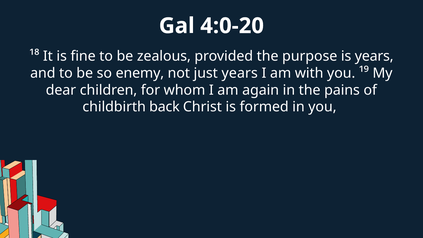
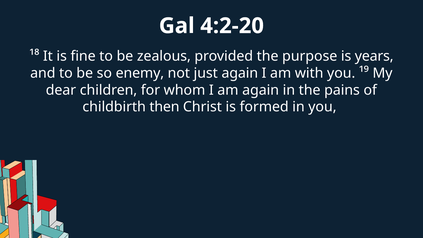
4:0-20: 4:0-20 -> 4:2-20 (232, 26)
just years: years -> again (240, 73)
back: back -> then (164, 107)
